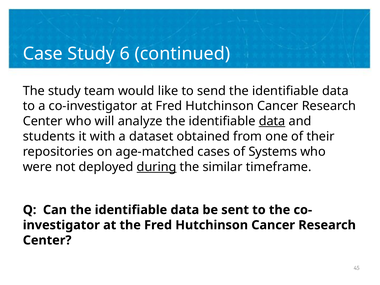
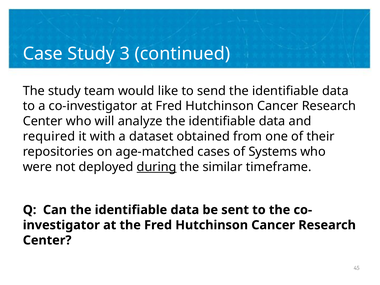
6: 6 -> 3 (125, 54)
data underline: present -> none (272, 121)
students: students -> required (49, 136)
